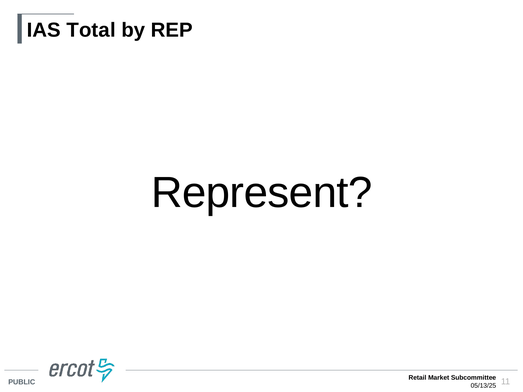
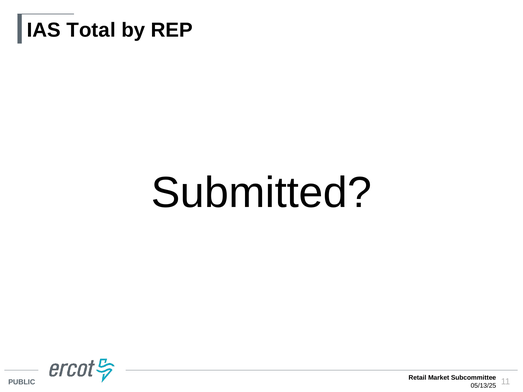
Represent: Represent -> Submitted (261, 193)
